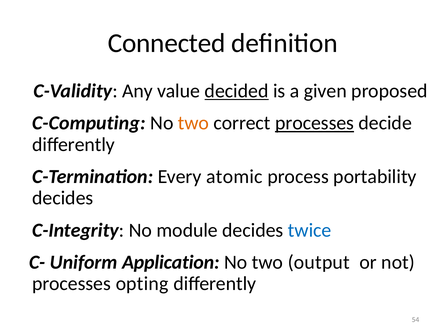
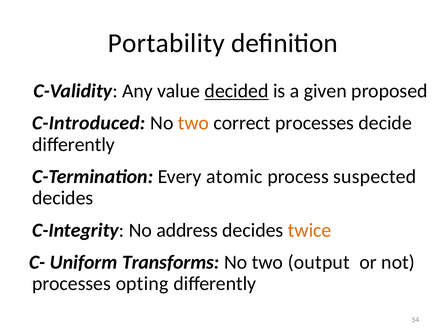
Connected: Connected -> Portability (166, 43)
C-Computing: C-Computing -> C-Introduced (89, 123)
processes underline: present -> none (315, 123)
portability: portability -> suspected (375, 176)
module: module -> address (187, 230)
twice colour: blue -> orange (310, 230)
Application: Application -> Transforms (171, 262)
